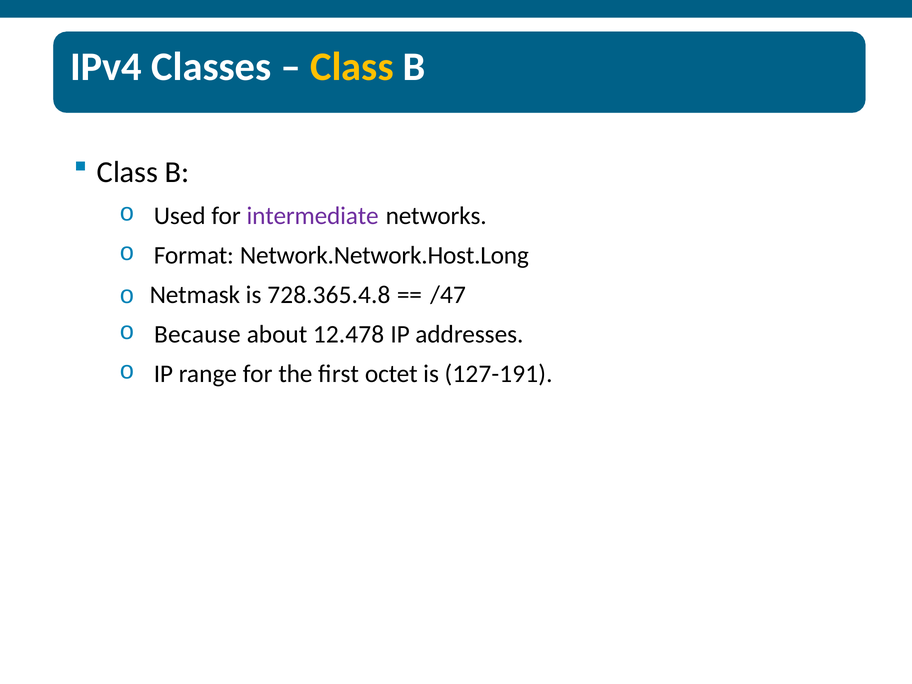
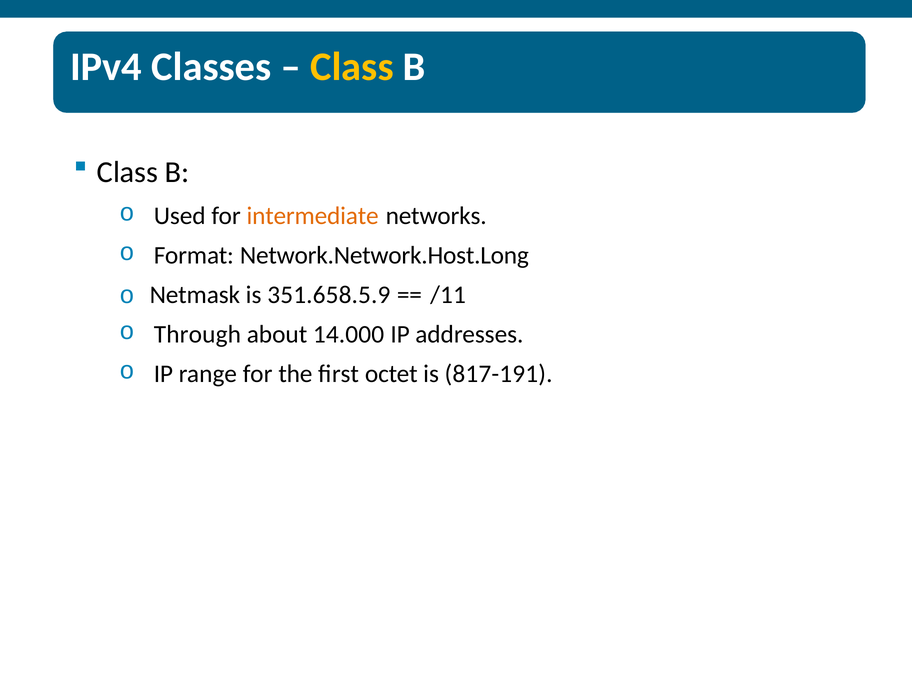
intermediate colour: purple -> orange (313, 216)
728.365.4.8: 728.365.4.8 -> 351.658.5.9 (329, 295)
/47: /47 -> /11 (448, 295)
Because: Because -> Through (197, 334)
12.478: 12.478 -> 14.000 (349, 334)
127-191: 127-191 -> 817-191 (499, 374)
